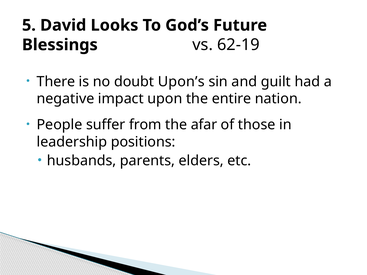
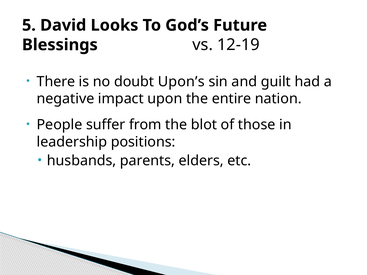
62-19: 62-19 -> 12-19 (238, 45)
afar: afar -> blot (204, 125)
